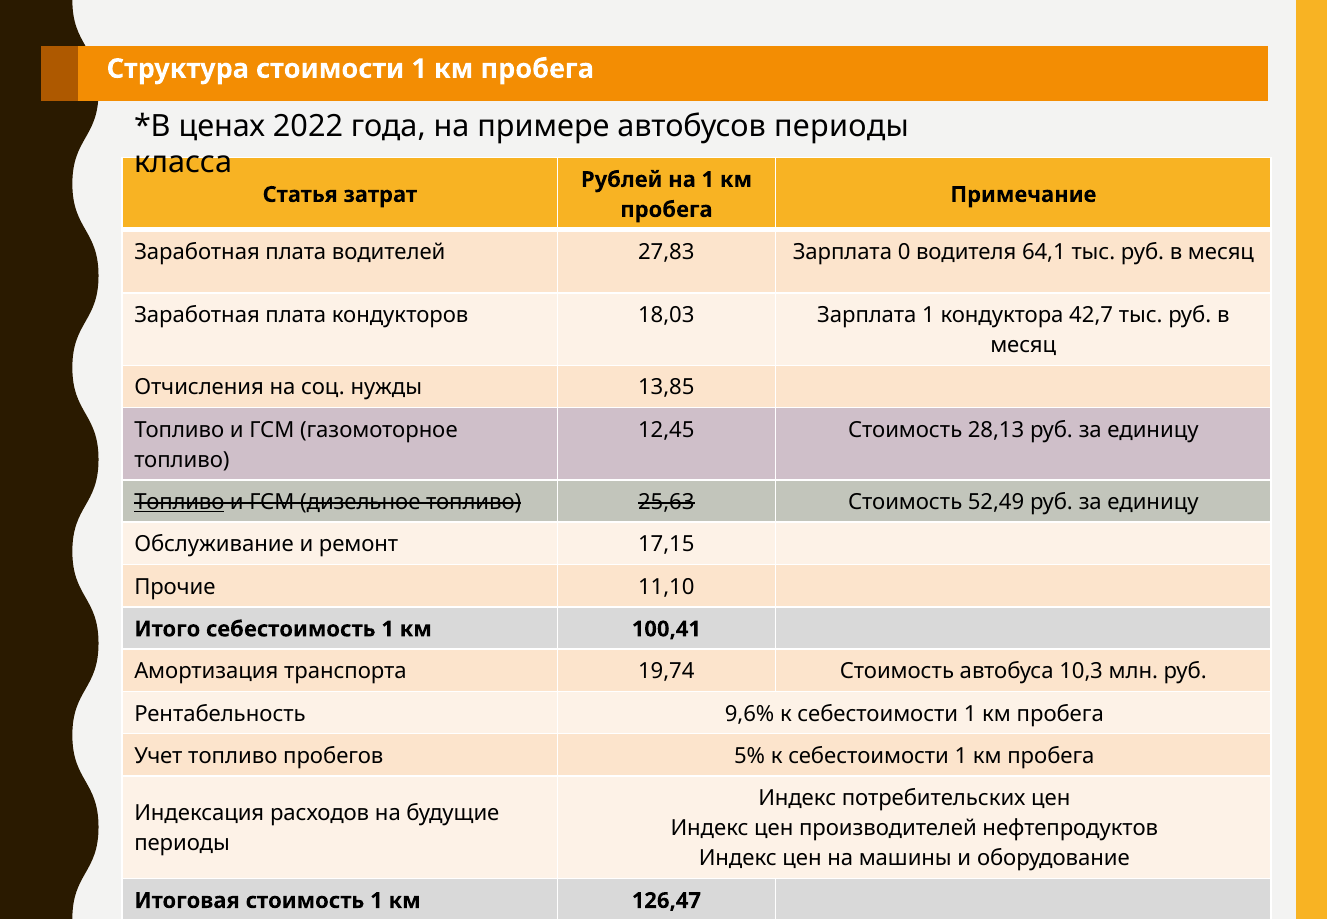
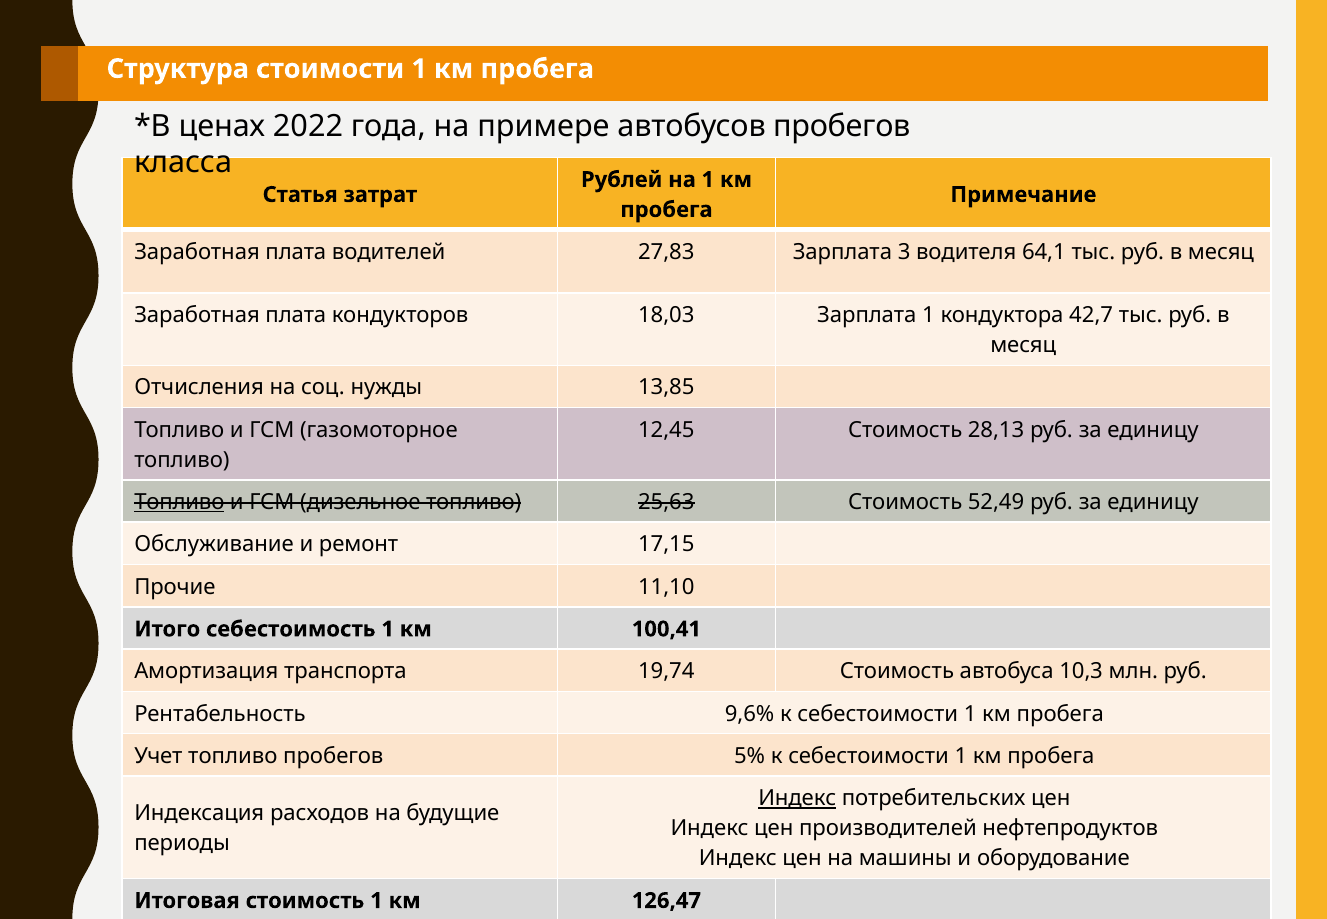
автобусов периоды: периоды -> пробегов (842, 126)
0: 0 -> 3 (904, 252)
Индекс underline: none -> present (797, 798)
